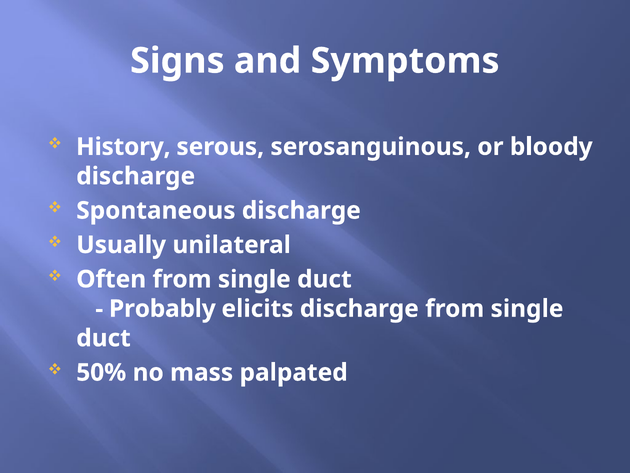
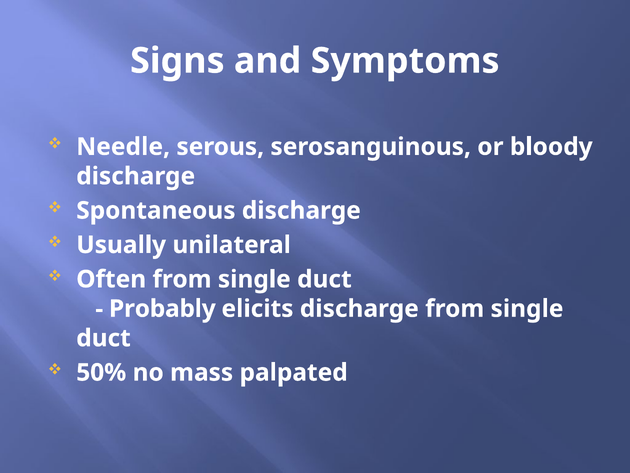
History: History -> Needle (123, 147)
